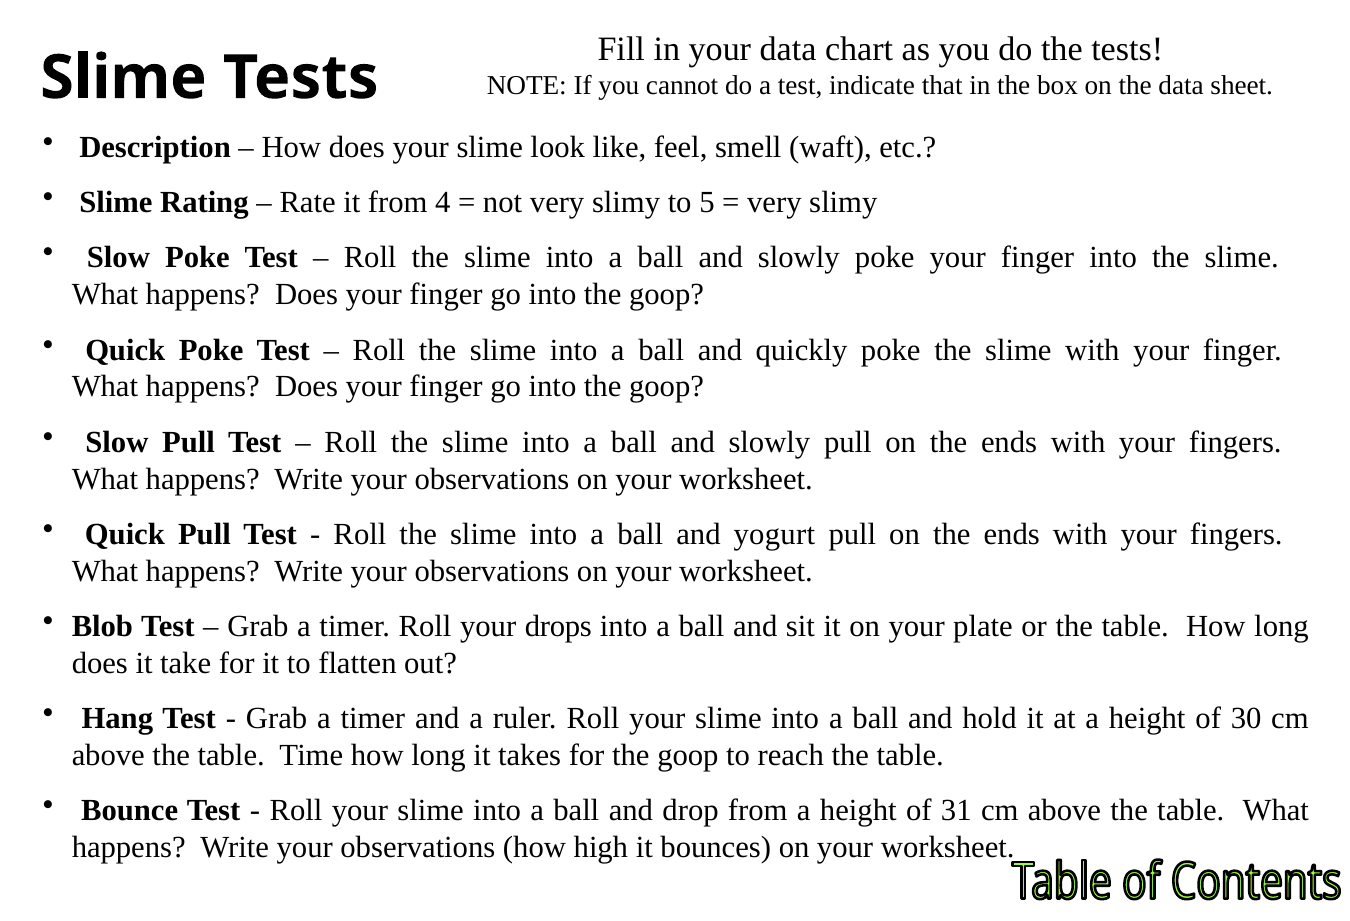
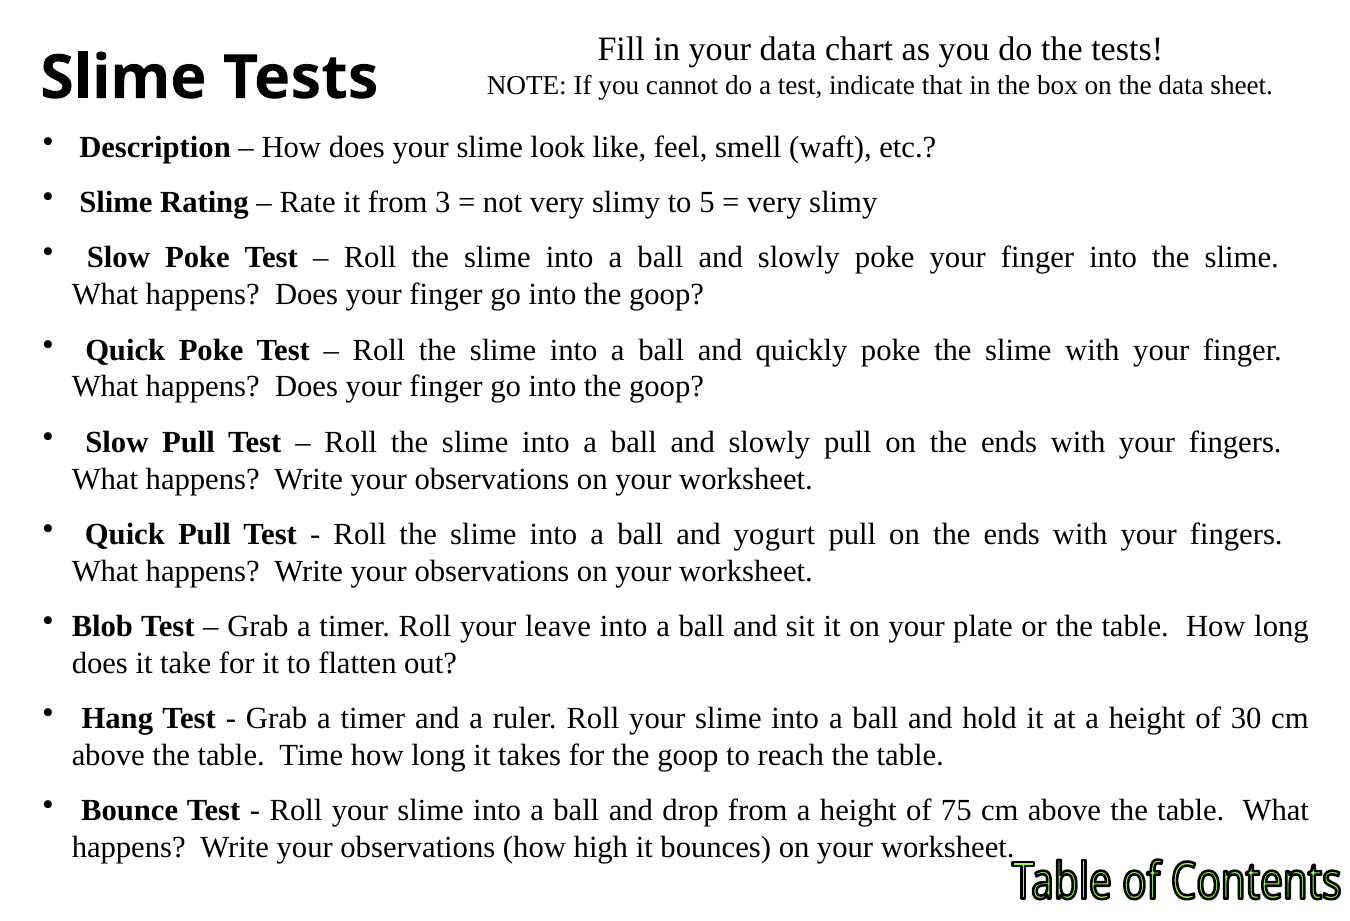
4: 4 -> 3 (443, 202)
drops: drops -> leave (558, 626)
31: 31 -> 75 (956, 810)
